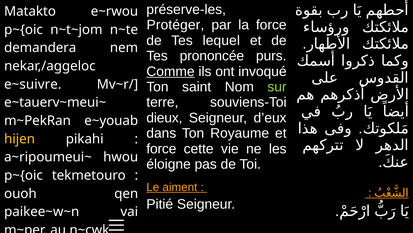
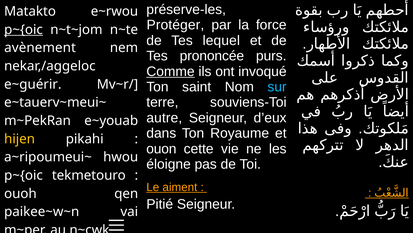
p~{oic underline: none -> present (23, 30)
demandera: demandera -> avènement (40, 48)
sur colour: light green -> light blue (277, 87)
e~suivre: e~suivre -> e~guérir (33, 84)
dieux: dieux -> autre (164, 118)
force: force -> ouon (161, 148)
